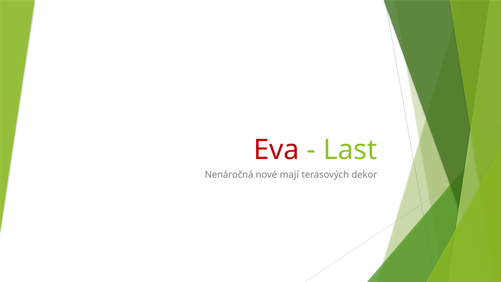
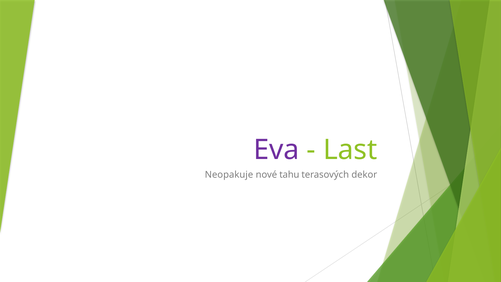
Eva colour: red -> purple (276, 150)
Nenáročná: Nenáročná -> Neopakuje (229, 175)
mají: mají -> tahu (289, 175)
